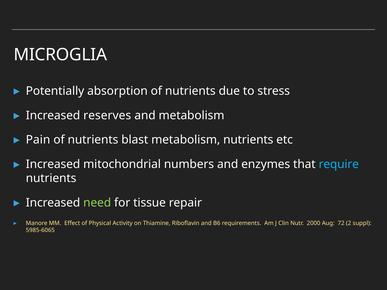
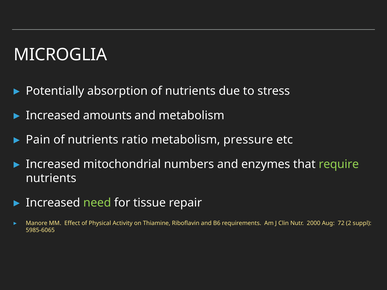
reserves: reserves -> amounts (107, 115)
blast: blast -> ratio (135, 140)
metabolism nutrients: nutrients -> pressure (248, 140)
require colour: light blue -> light green (339, 164)
